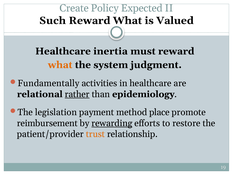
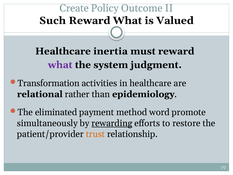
Expected: Expected -> Outcome (142, 8)
what colour: orange -> purple (60, 65)
Fundamentally: Fundamentally -> Transformation (49, 83)
rather underline: present -> none (77, 94)
legislation: legislation -> eliminated (56, 112)
place: place -> word (159, 112)
reimbursement: reimbursement -> simultaneously (47, 123)
